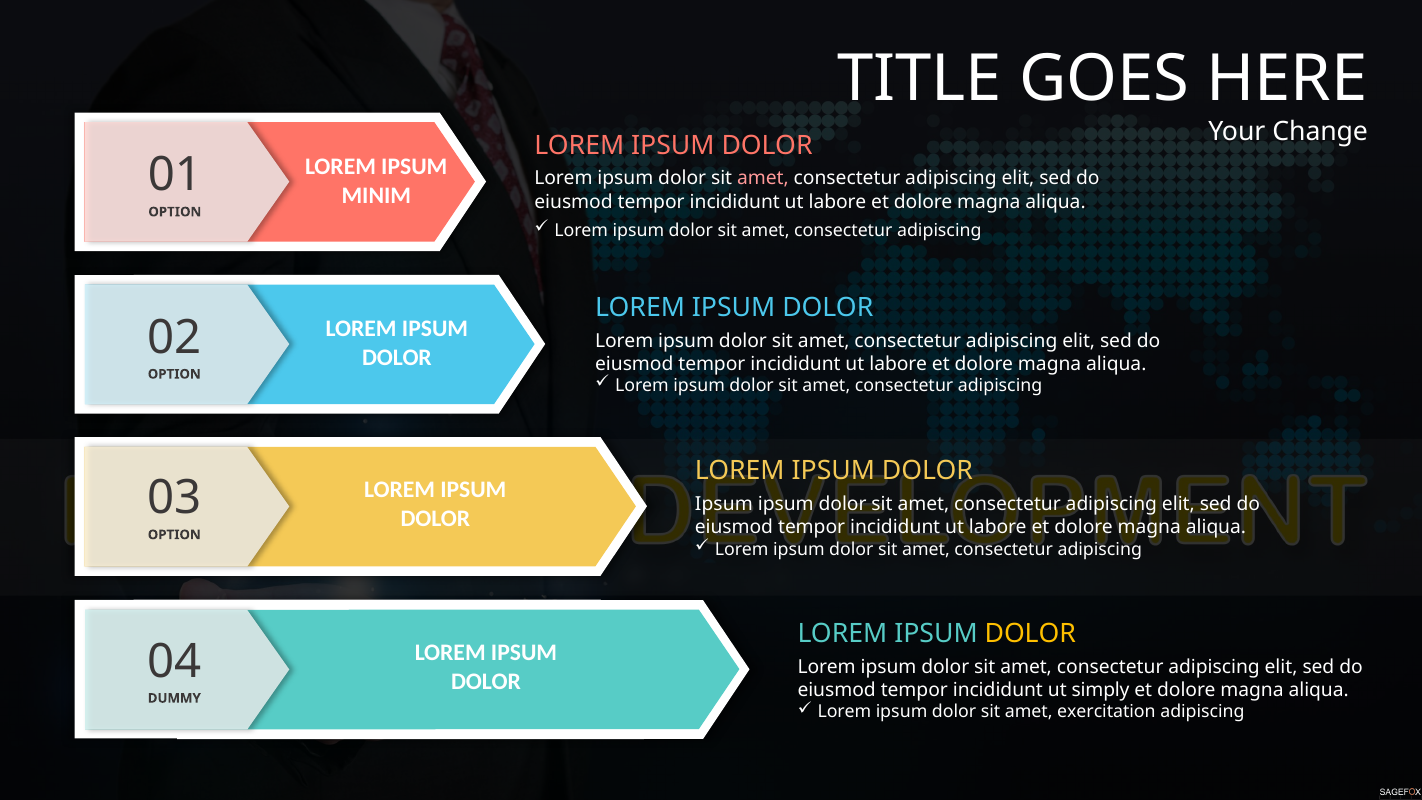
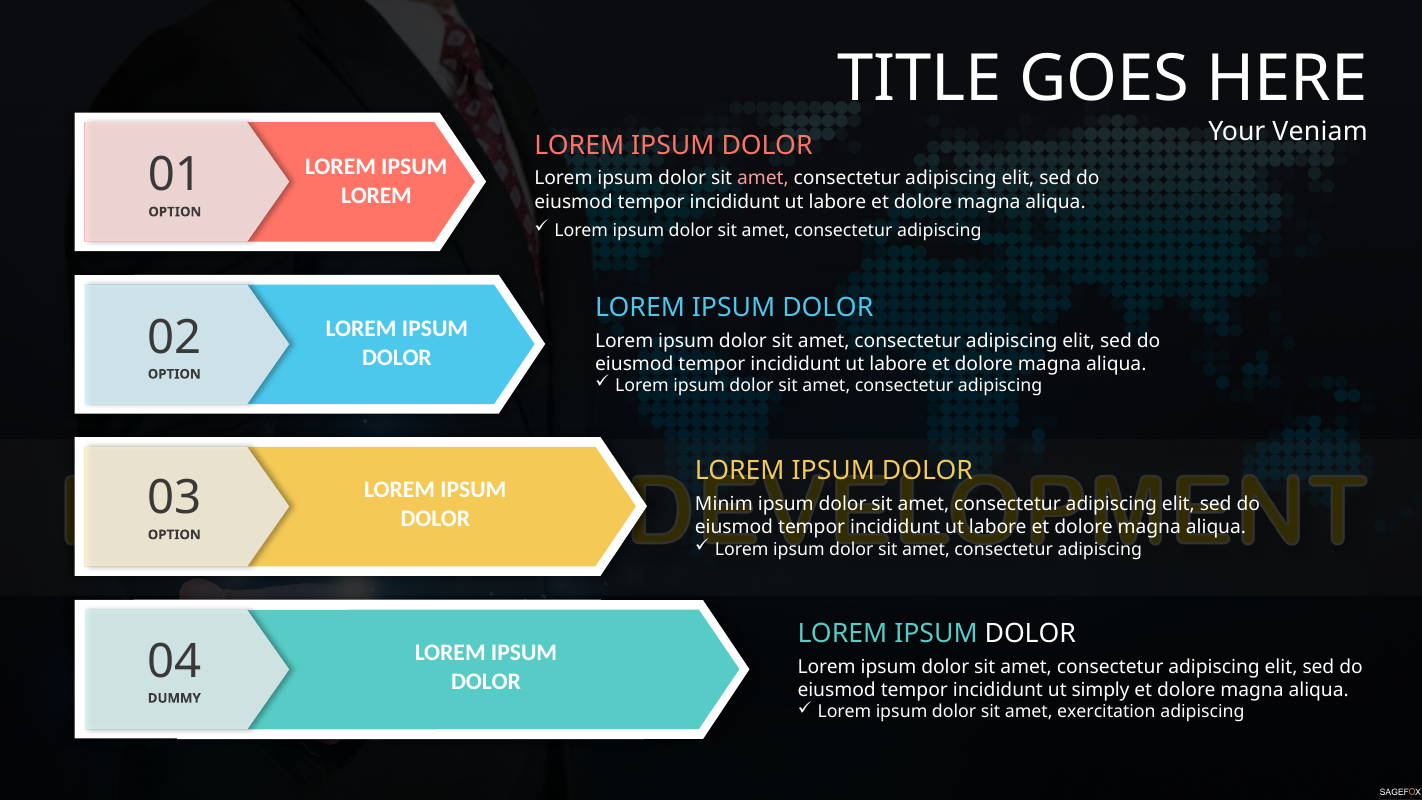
Change: Change -> Veniam (1320, 131)
MINIM: MINIM -> LOREM (376, 195)
Ipsum: Ipsum -> Minim (724, 504)
DOLOR colour: yellow -> white (1030, 633)
